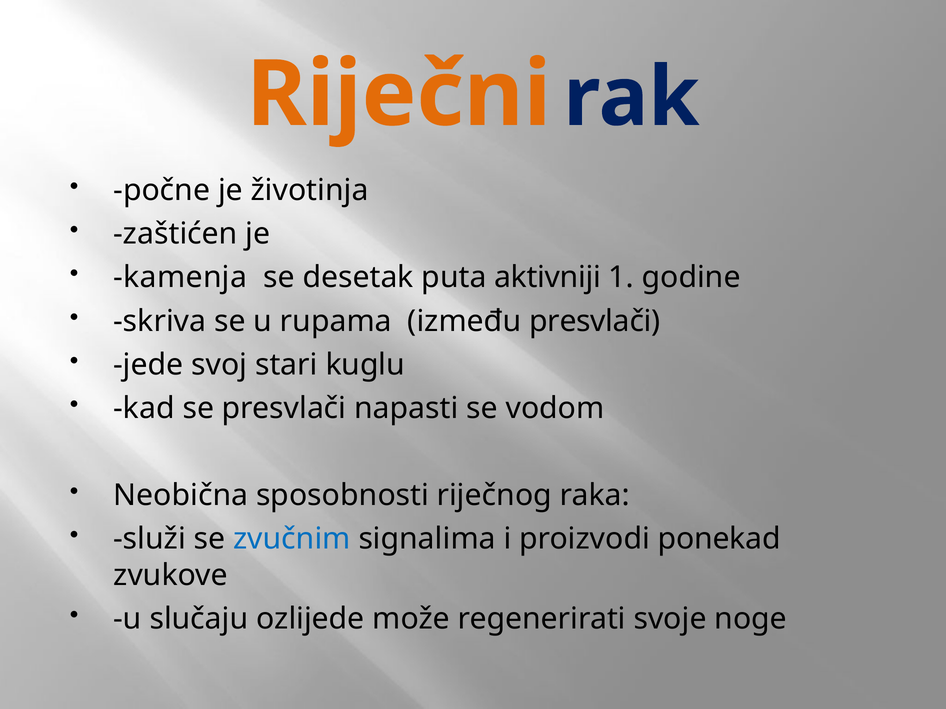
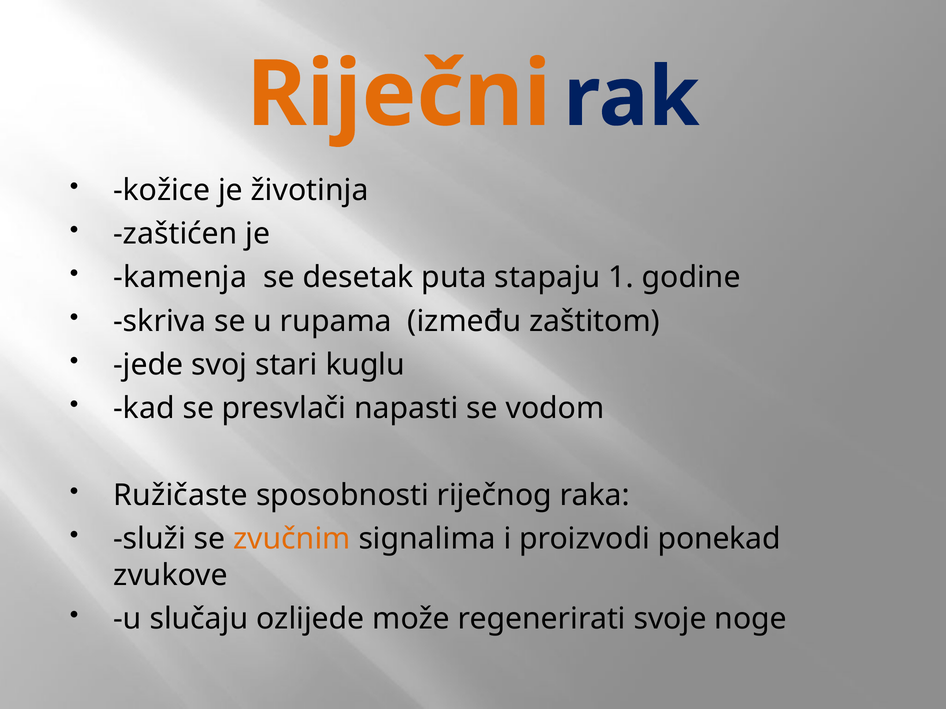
počne: počne -> kožice (162, 190)
aktivniji: aktivniji -> stapaju (547, 278)
između presvlači: presvlači -> zaštitom (595, 321)
Neobična: Neobična -> Ružičaste (181, 496)
zvučnim colour: blue -> orange (292, 539)
